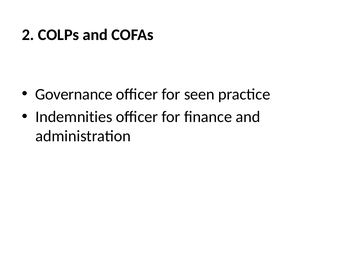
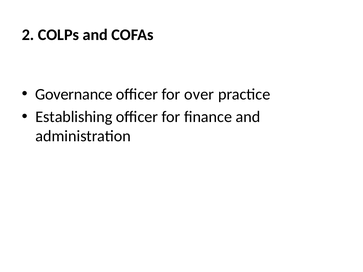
seen: seen -> over (199, 94)
Indemnities: Indemnities -> Establishing (74, 117)
